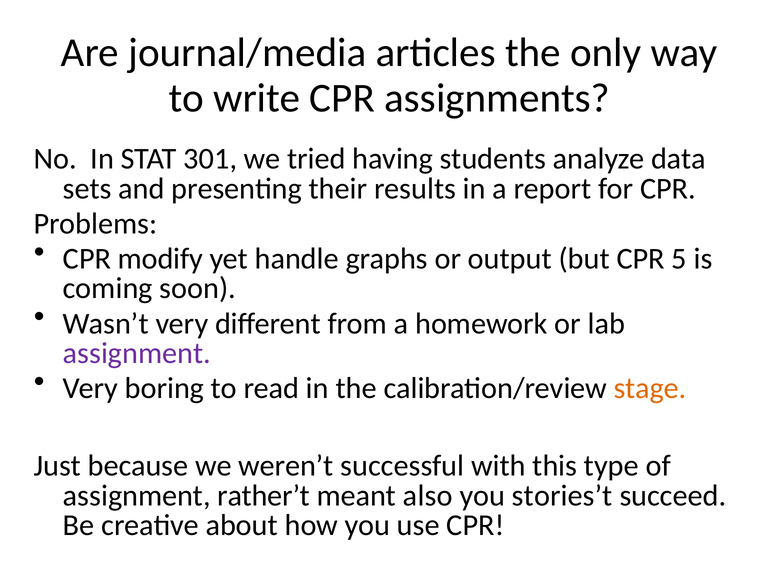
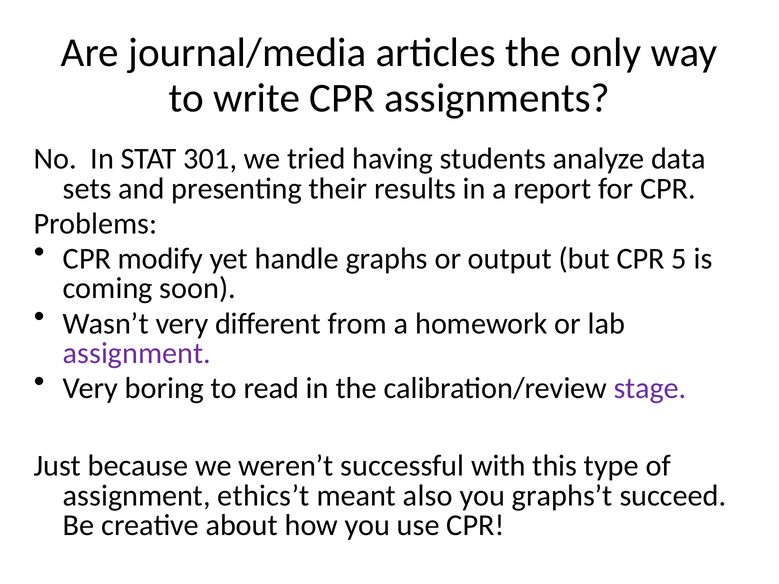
stage colour: orange -> purple (650, 389)
rather’t: rather’t -> ethics’t (263, 496)
stories’t: stories’t -> graphs’t (562, 496)
